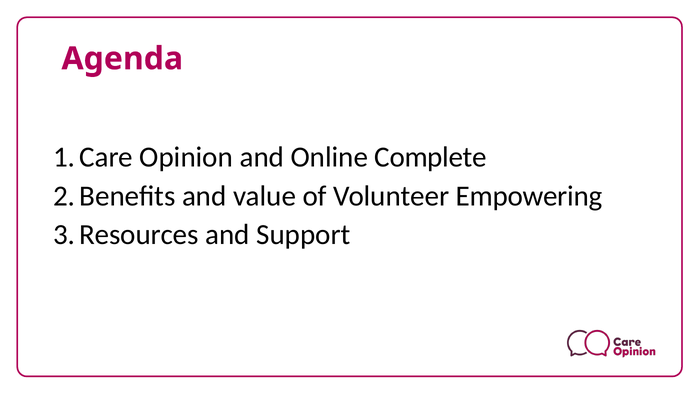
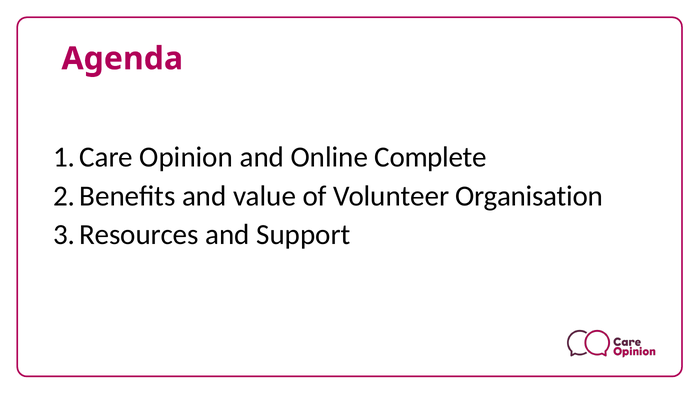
Empowering: Empowering -> Organisation (529, 196)
